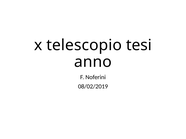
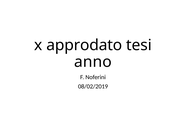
telescopio: telescopio -> approdato (84, 45)
